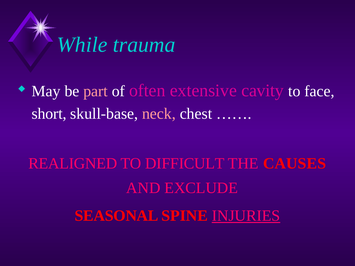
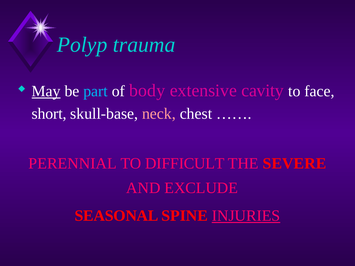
While: While -> Polyp (82, 45)
May underline: none -> present (46, 91)
part colour: pink -> light blue (96, 91)
often: often -> body (147, 91)
REALIGNED: REALIGNED -> PERENNIAL (73, 164)
CAUSES: CAUSES -> SEVERE (295, 164)
